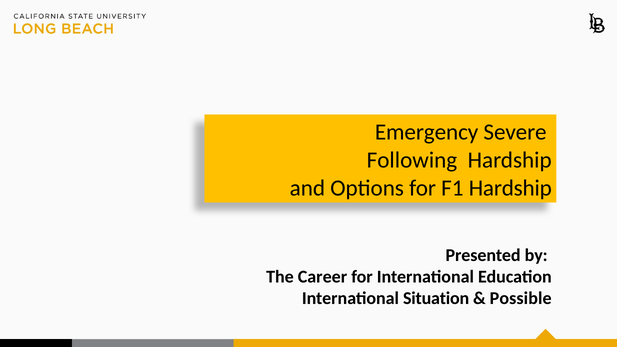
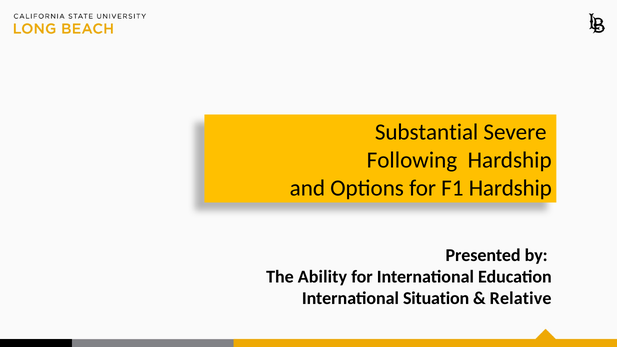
Emergency: Emergency -> Substantial (427, 132)
Career: Career -> Ability (322, 277)
Possible: Possible -> Relative (521, 299)
